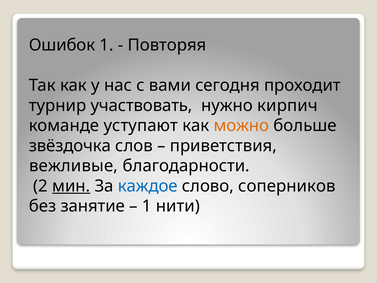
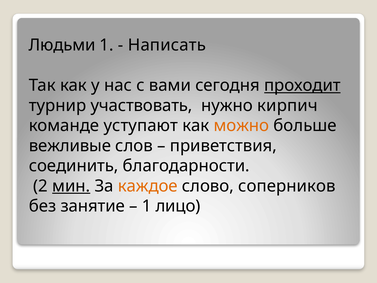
Ошибок: Ошибок -> Людьми (62, 45)
Повторяя: Повторяя -> Написать (167, 45)
проходит underline: none -> present (302, 85)
звёздочка: звёздочка -> вежливые (70, 146)
вежливые: вежливые -> соединить (74, 166)
каждое colour: blue -> orange (148, 186)
нити: нити -> лицо (178, 206)
